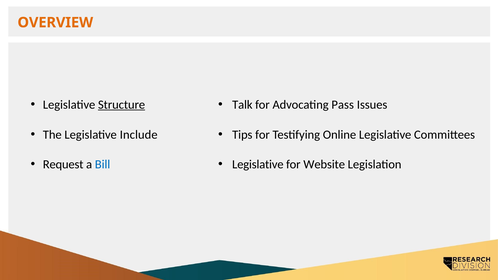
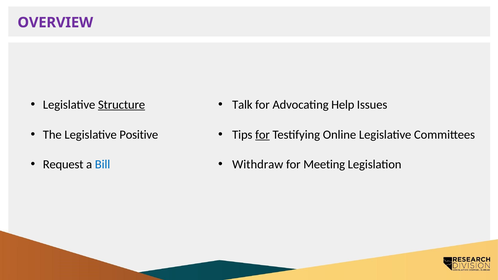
OVERVIEW colour: orange -> purple (55, 23)
Pass: Pass -> Help (343, 105)
for underline: none -> present (263, 135)
Include: Include -> Positive (139, 135)
Legislative: Legislative -> Withdraw (258, 165)
Website: Website -> Meeting (324, 165)
